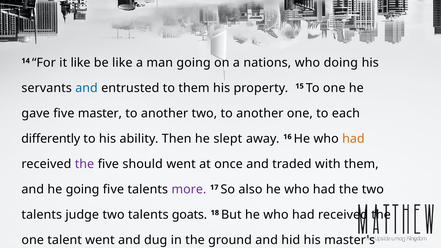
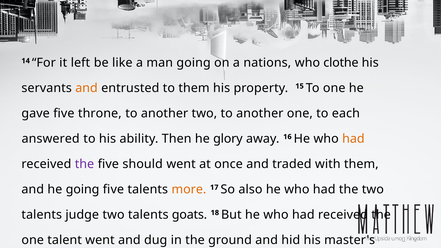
it like: like -> left (80, 63)
doing: doing -> clothe (341, 63)
and colour: blue -> orange (86, 88)
master: master -> throne (100, 114)
differently: differently -> answered (51, 139)
slept: slept -> glory (228, 139)
more colour: purple -> orange (189, 189)
